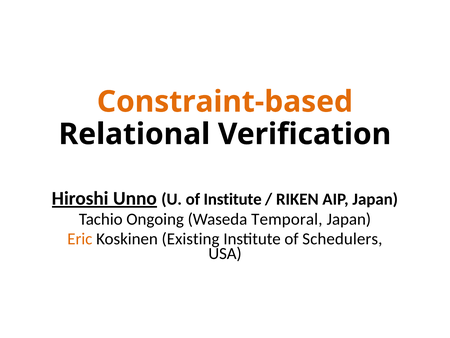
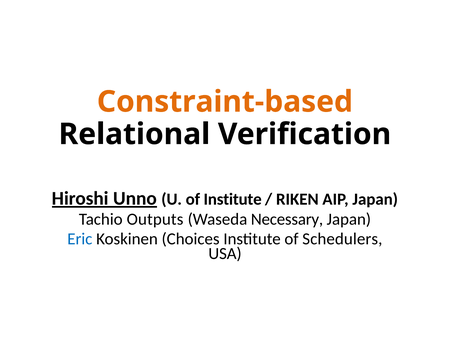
Ongoing: Ongoing -> Outputs (155, 219)
Temporal: Temporal -> Necessary (287, 219)
Eric colour: orange -> blue (80, 239)
Existing: Existing -> Choices (191, 239)
